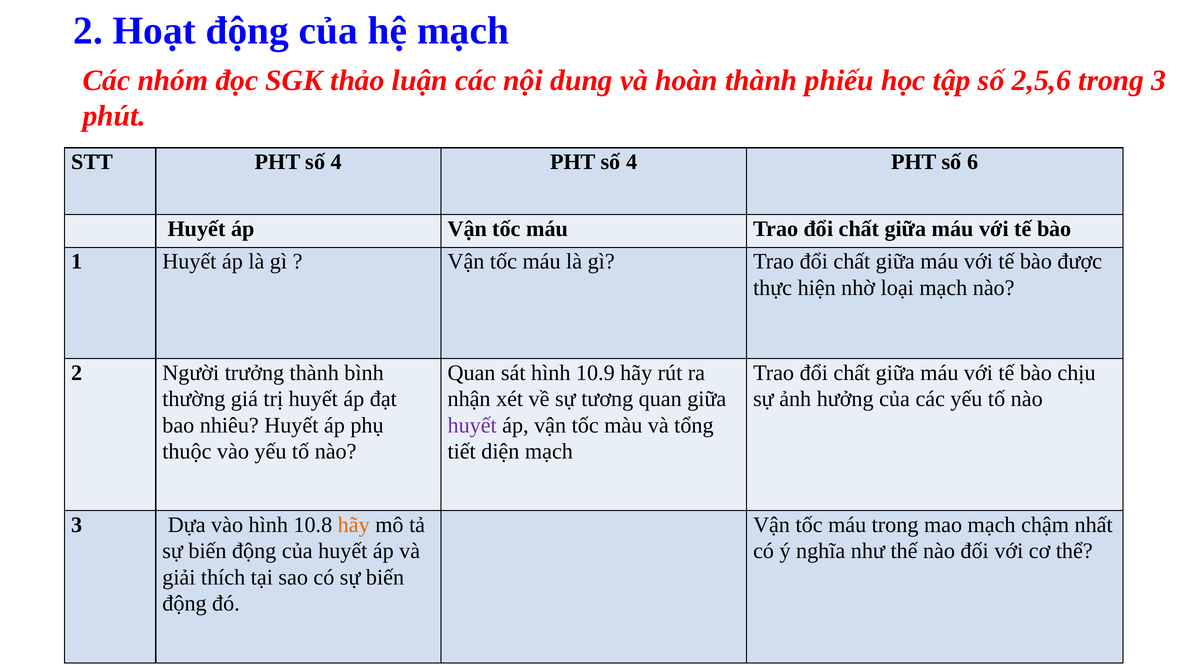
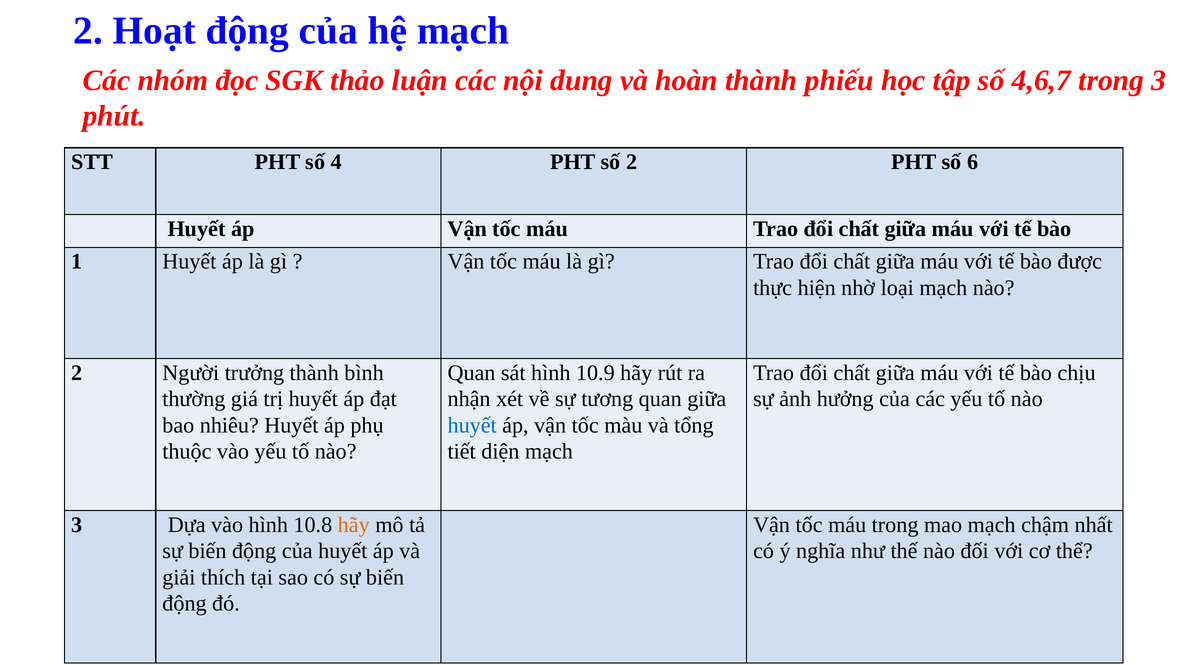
2,5,6: 2,5,6 -> 4,6,7 (1041, 80)
4 PHT số 4: 4 -> 2 (632, 162)
huyết colour: purple -> blue (472, 425)
